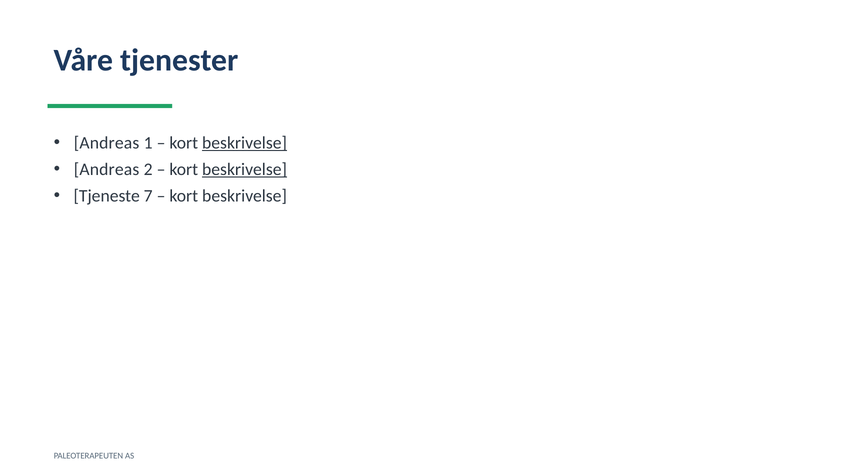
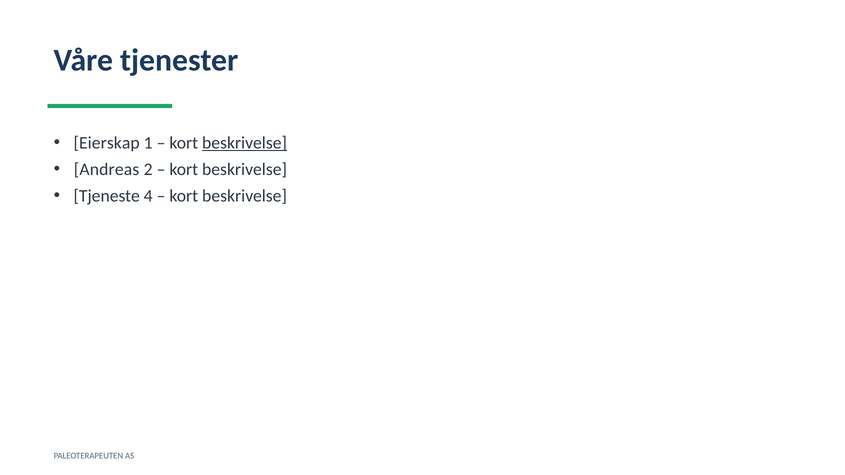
Andreas: Andreas -> Eierskap (107, 143)
beskrivelse underline: present -> none (245, 170)
7: 7 -> 4 (148, 196)
